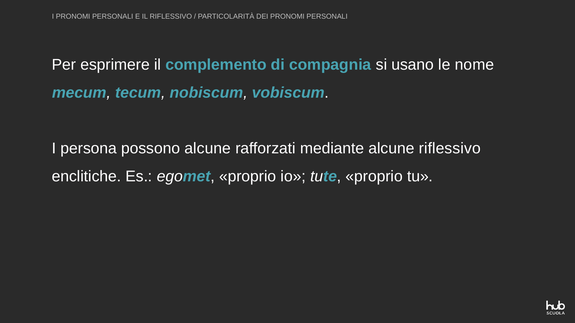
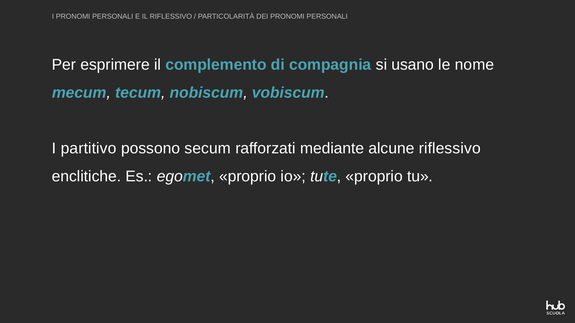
persona: persona -> partitivo (89, 149)
possono alcune: alcune -> secum (208, 149)
